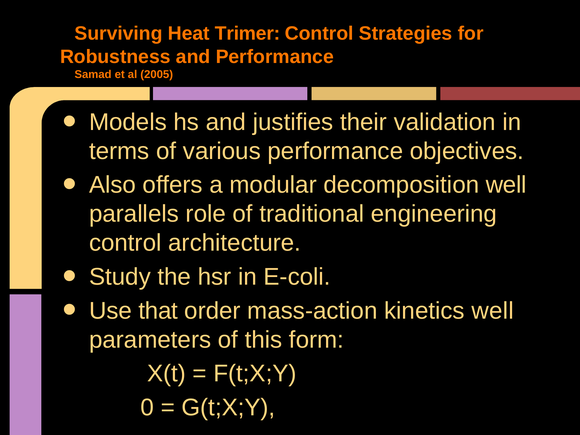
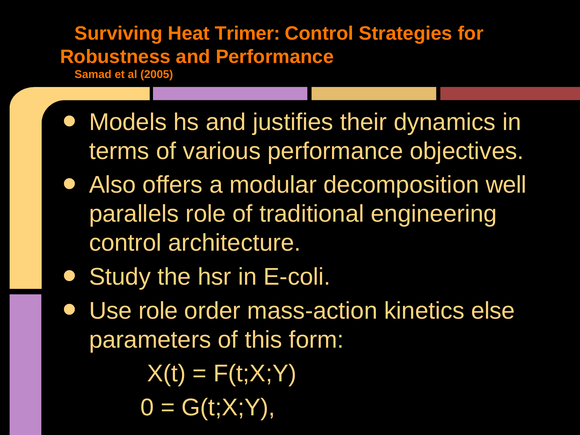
validation: validation -> dynamics (445, 122)
Use that: that -> role (158, 311)
kinetics well: well -> else (493, 311)
